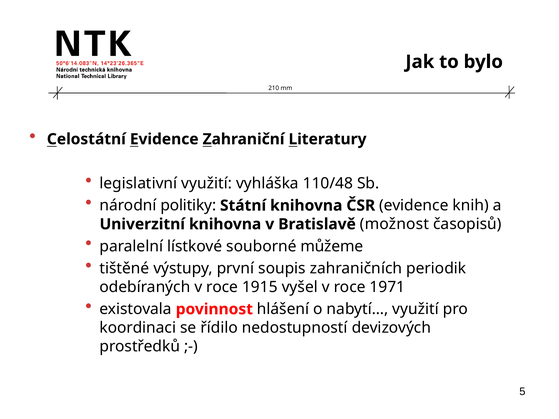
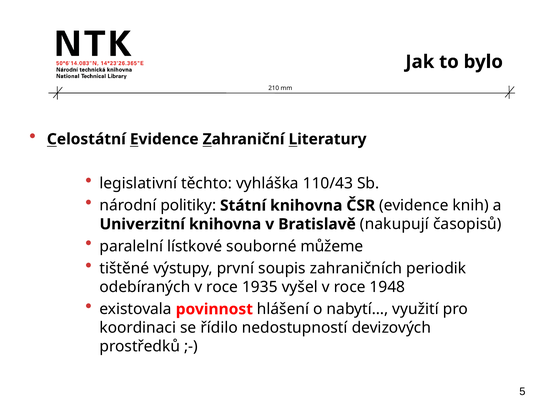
legislativní využití: využití -> těchto (207, 184)
110/48: 110/48 -> 110/43 (328, 184)
možnost: možnost -> nakupují (394, 224)
1915: 1915 -> 1935 (260, 287)
1971: 1971 -> 1948 (387, 287)
